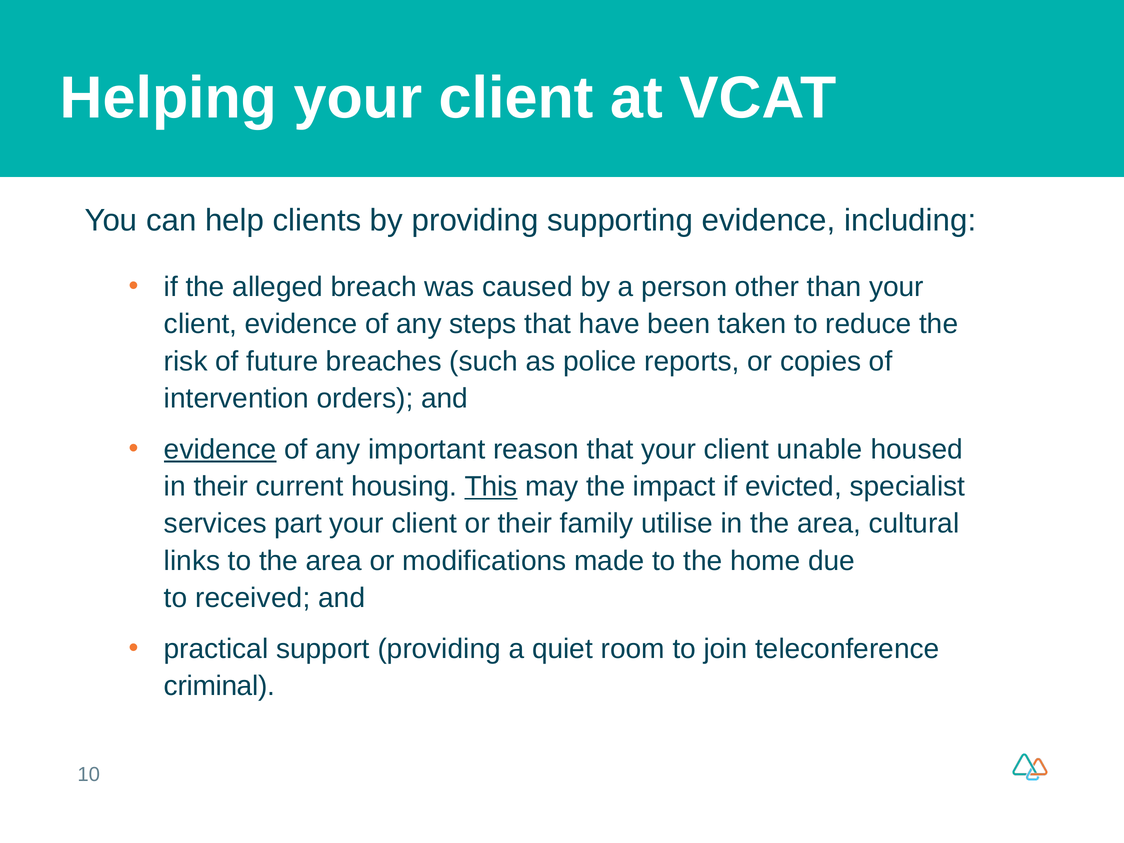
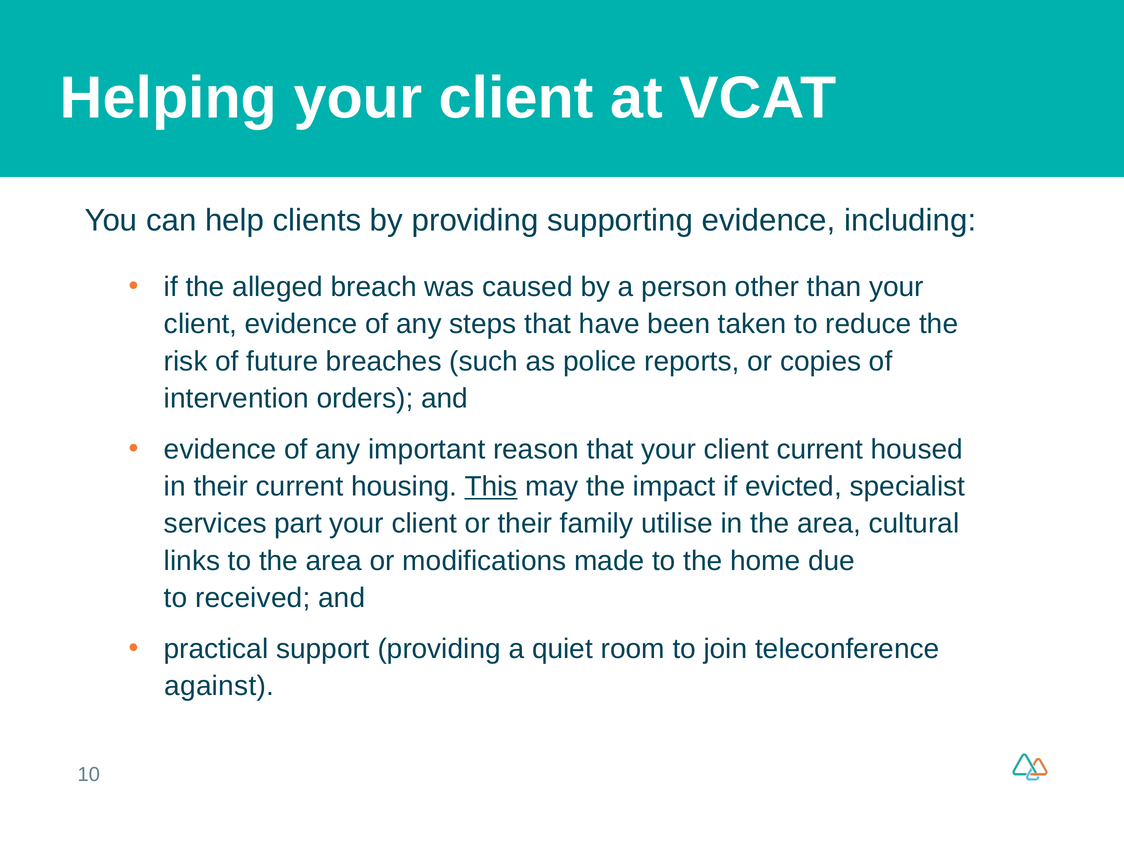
evidence underline: present -> none (220, 449)
client unable: unable -> current (820, 449)
criminal: criminal -> against (219, 686)
